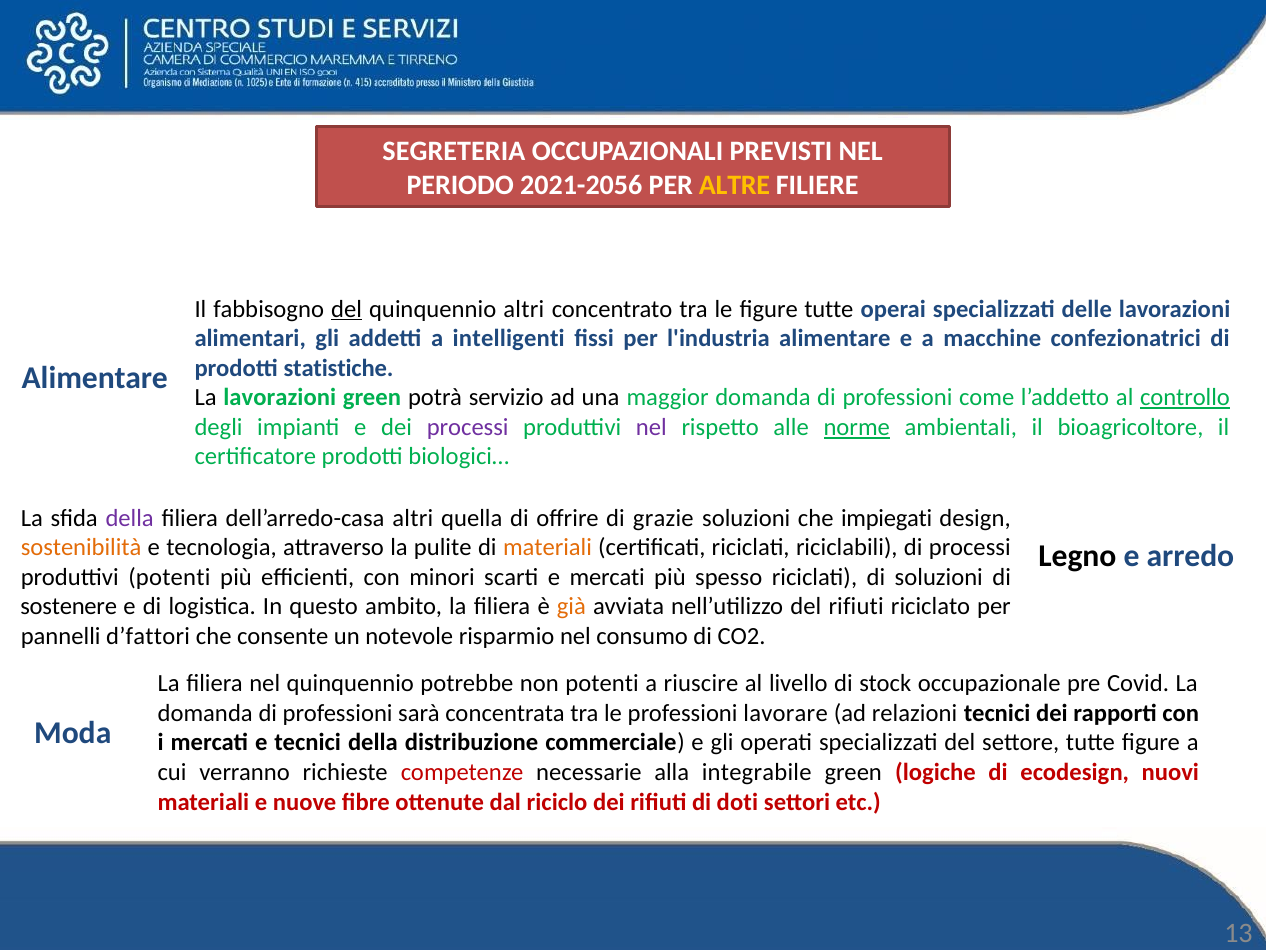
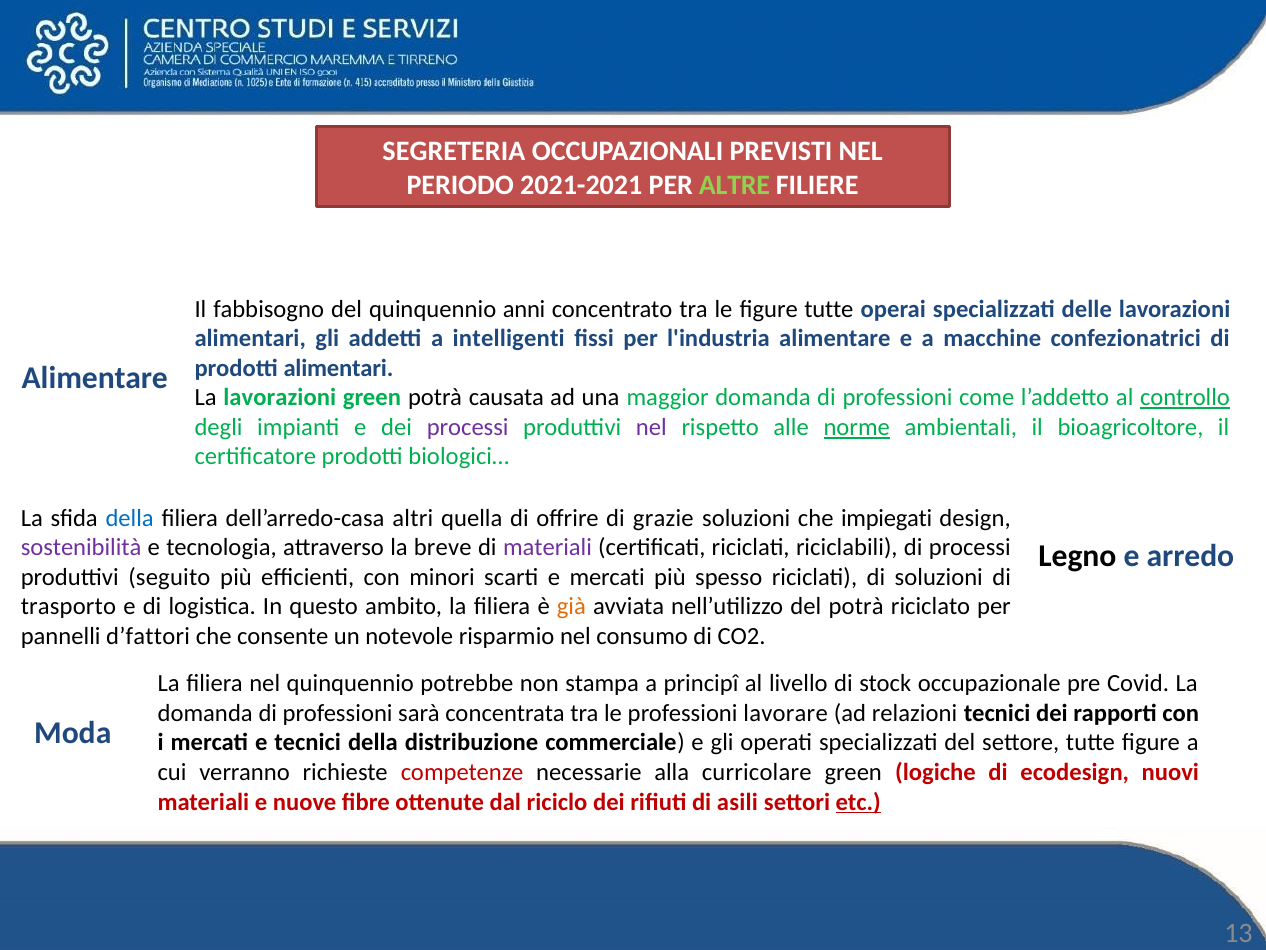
2021-2056: 2021-2056 -> 2021-2021 (581, 185)
ALTRE colour: yellow -> light green (735, 185)
del underline: present -> none (347, 309)
quinquennio altri: altri -> anni (524, 309)
prodotti statistiche: statistiche -> alimentari (338, 368)
servizio: servizio -> causata (506, 397)
della colour: purple -> blue (130, 518)
sostenibilità colour: orange -> purple (81, 547)
pulite: pulite -> breve (443, 547)
materiali colour: orange -> purple (547, 547)
produttivi potenti: potenti -> seguito (169, 577)
sostenere: sostenere -> trasporto (68, 607)
del rifiuti: rifiuti -> potrà (856, 607)
non potenti: potenti -> stampa (602, 683)
riuscire: riuscire -> principî (701, 683)
integrabile: integrabile -> curricolare (757, 772)
doti: doti -> asili (737, 802)
etc underline: none -> present (858, 802)
